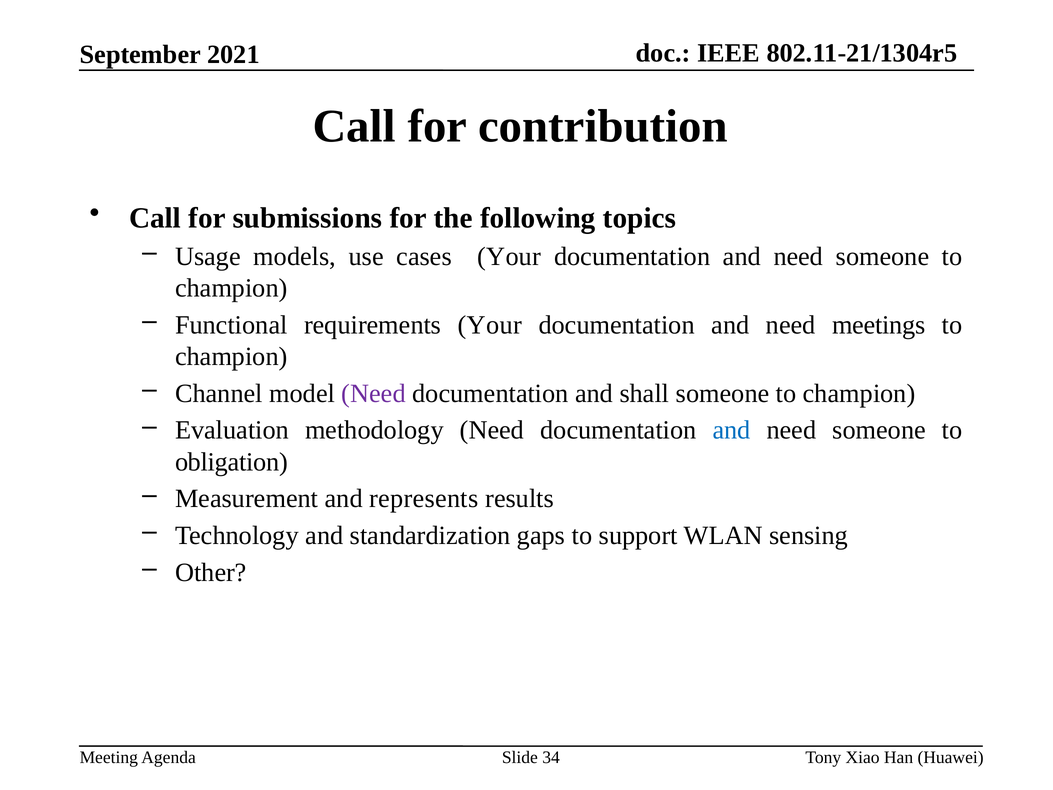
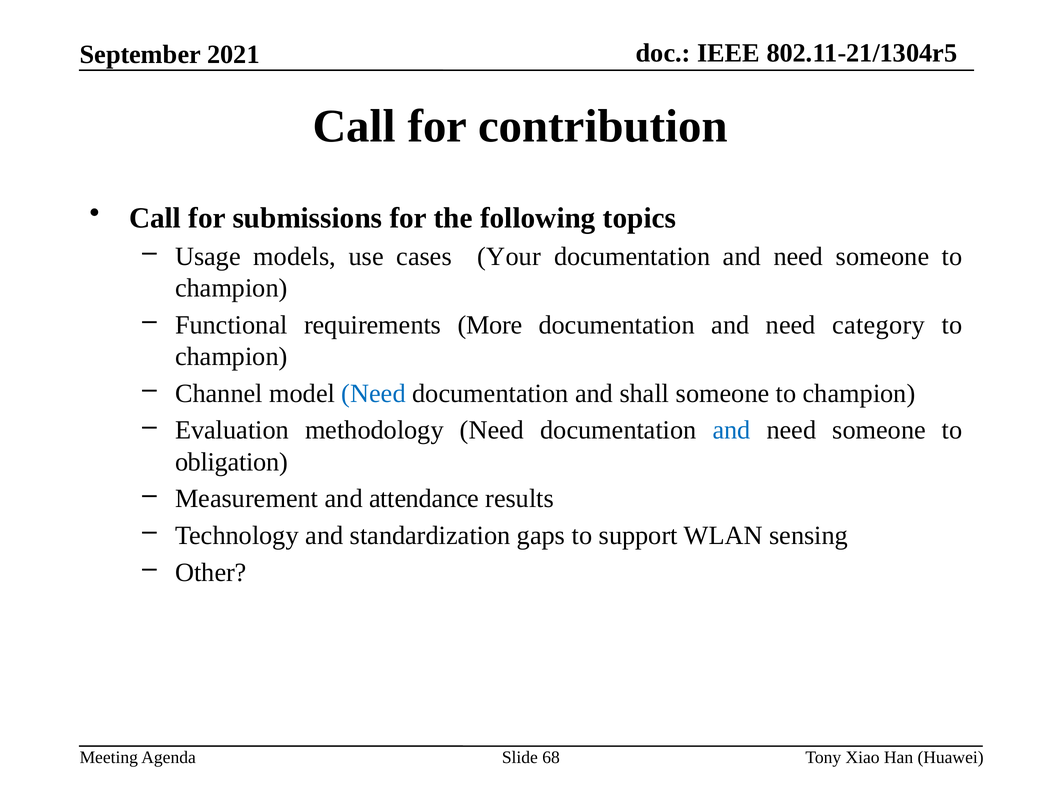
requirements Your: Your -> More (490, 325)
meetings: meetings -> category (879, 325)
Need colour: purple -> blue (374, 393)
represents: represents -> attendance (424, 499)
34: 34 -> 68 (551, 757)
